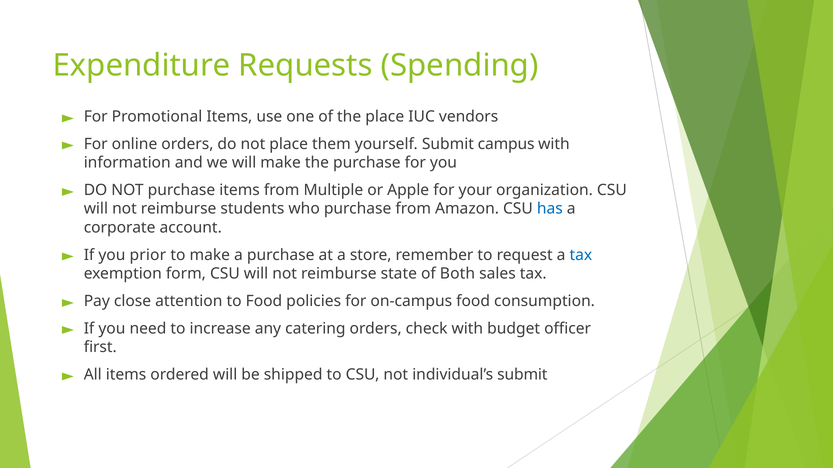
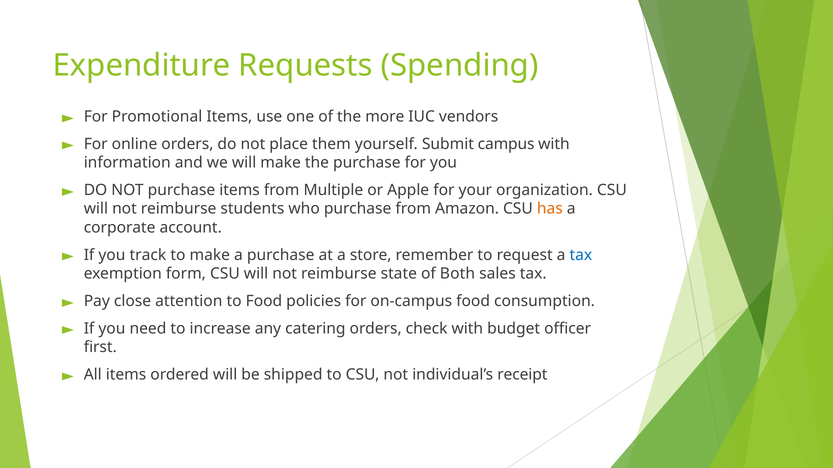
the place: place -> more (385, 117)
has colour: blue -> orange (550, 209)
prior: prior -> track (148, 255)
individual’s submit: submit -> receipt (522, 375)
